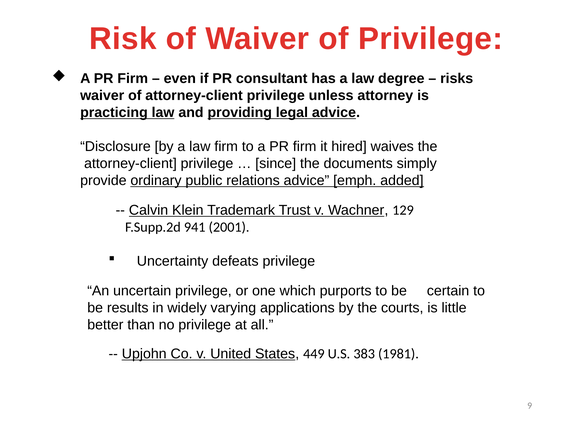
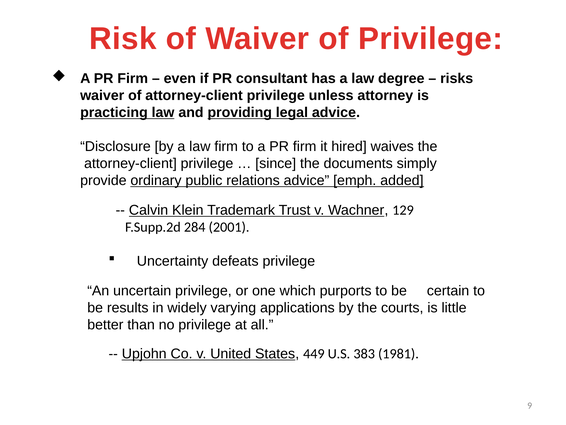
941: 941 -> 284 (195, 227)
